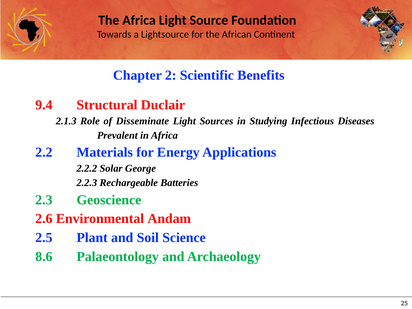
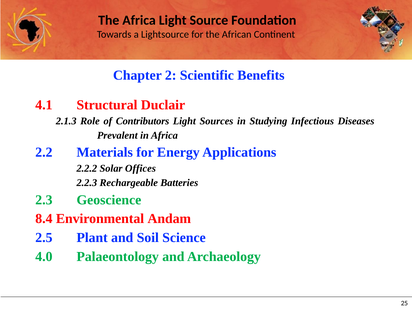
9.4: 9.4 -> 4.1 (44, 105)
Disseminate: Disseminate -> Contributors (143, 121)
George: George -> Offices (140, 168)
2.6: 2.6 -> 8.4 (44, 219)
8.6: 8.6 -> 4.0 (44, 257)
